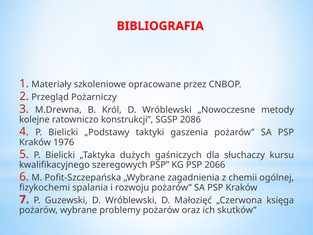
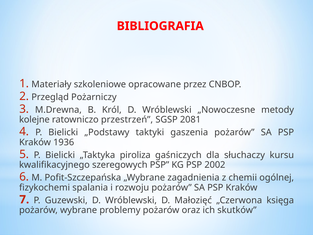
konstrukcji: konstrukcji -> przestrzeń (127, 120)
2086: 2086 -> 2081 (190, 120)
1976: 1976 -> 1936 (64, 142)
dużych: dużych -> piroliza (135, 155)
2066: 2066 -> 2002 (215, 165)
